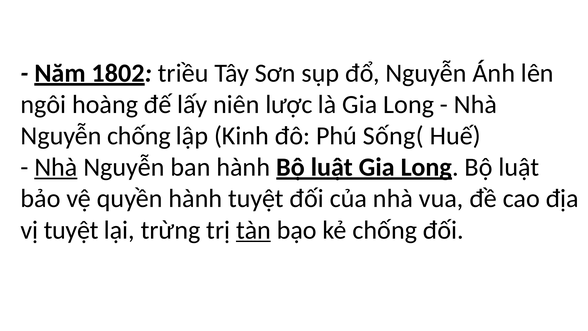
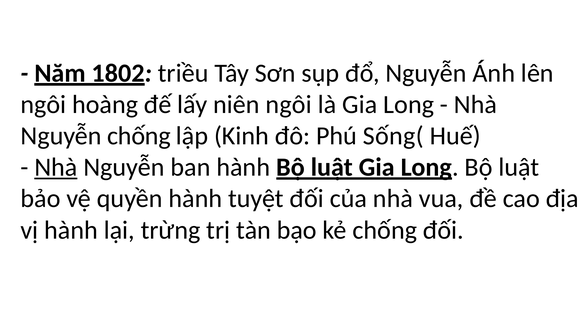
niên lược: lược -> ngôi (289, 104)
vị tuyệt: tuyệt -> hành (71, 230)
tàn underline: present -> none (253, 230)
